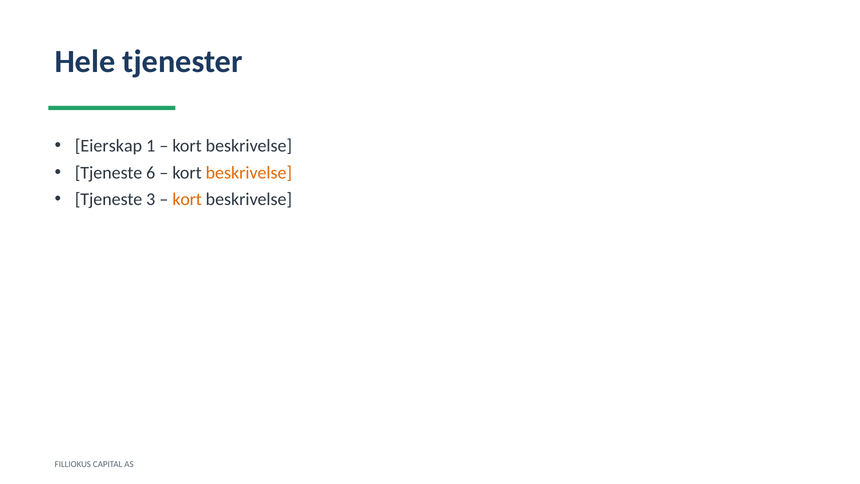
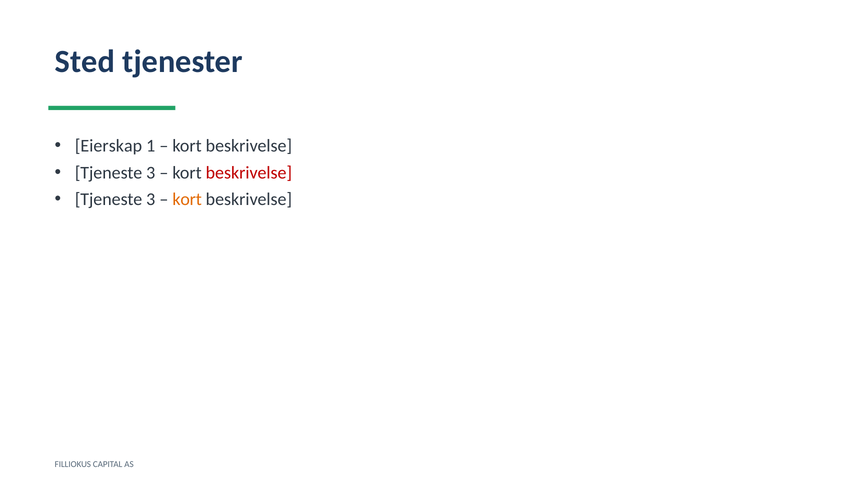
Hele: Hele -> Sted (85, 61)
6: 6 -> 3 (151, 173)
beskrivelse colour: orange -> red (249, 173)
